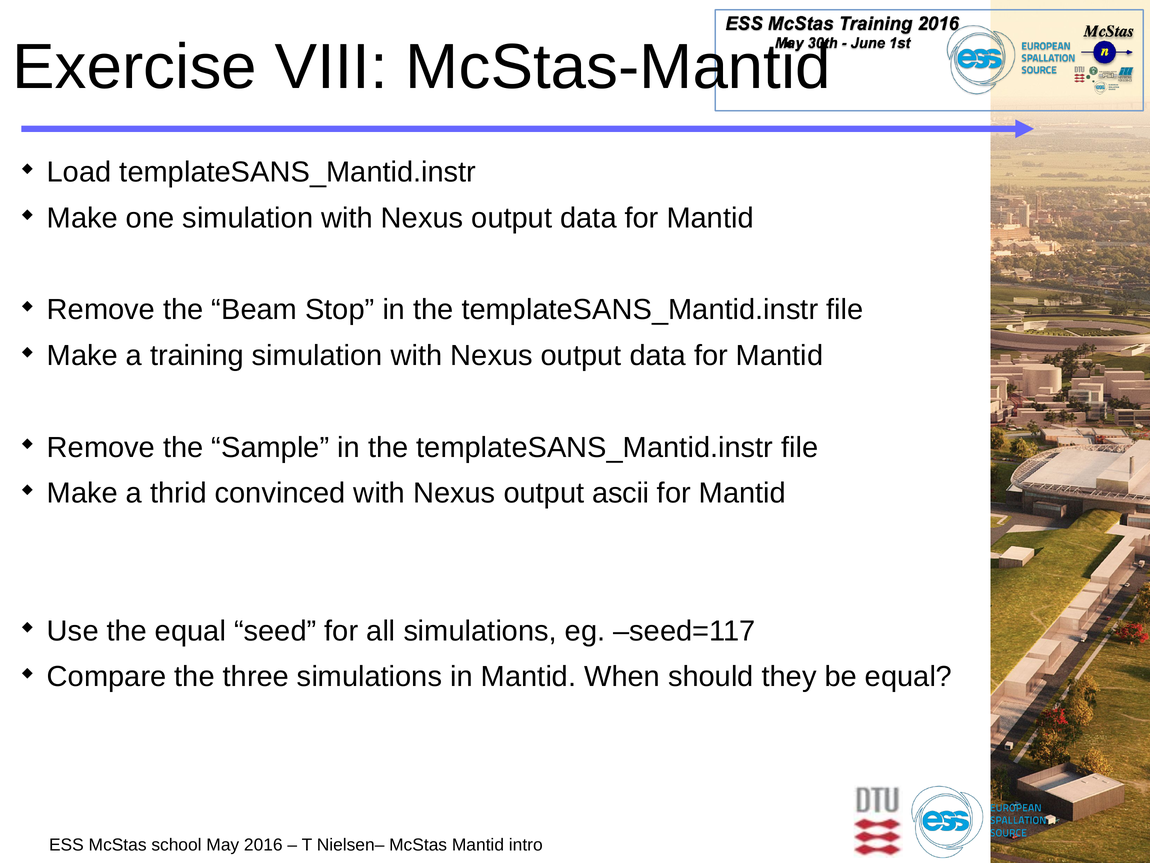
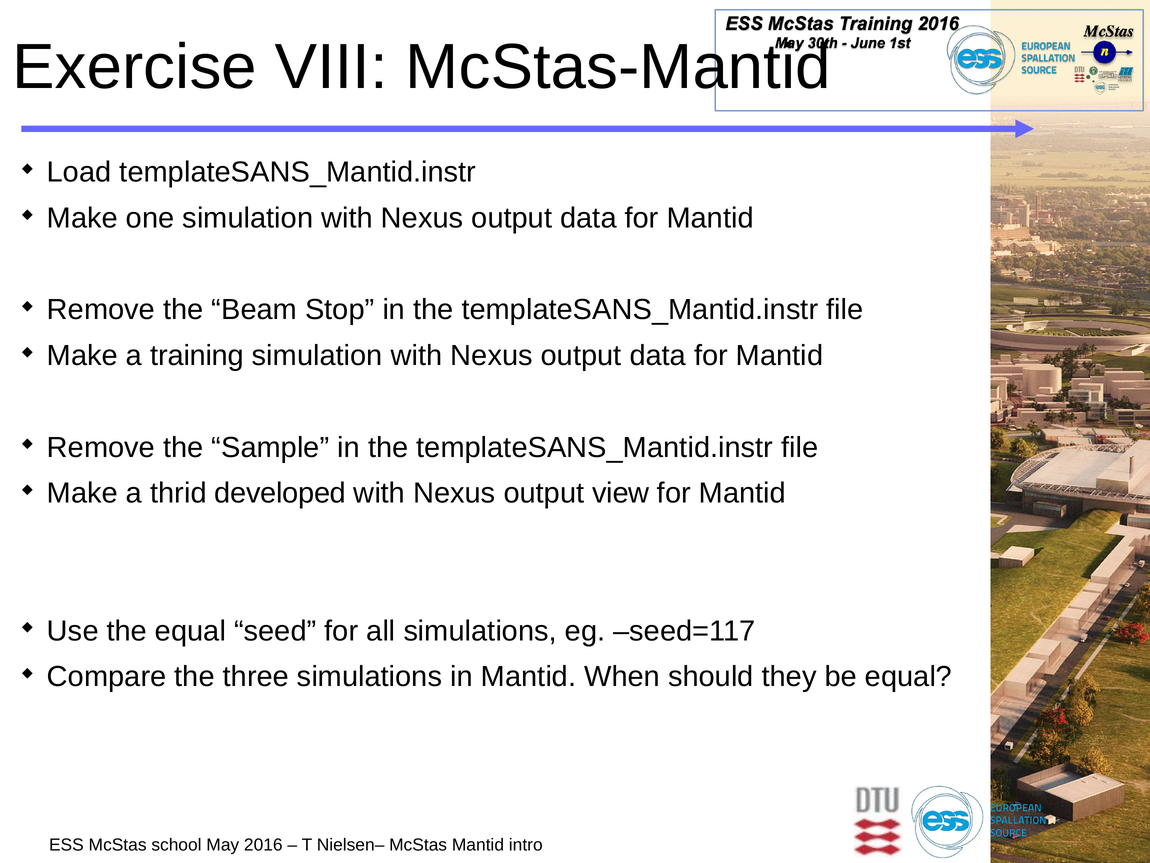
convinced: convinced -> developed (280, 493)
ascii: ascii -> view (621, 493)
